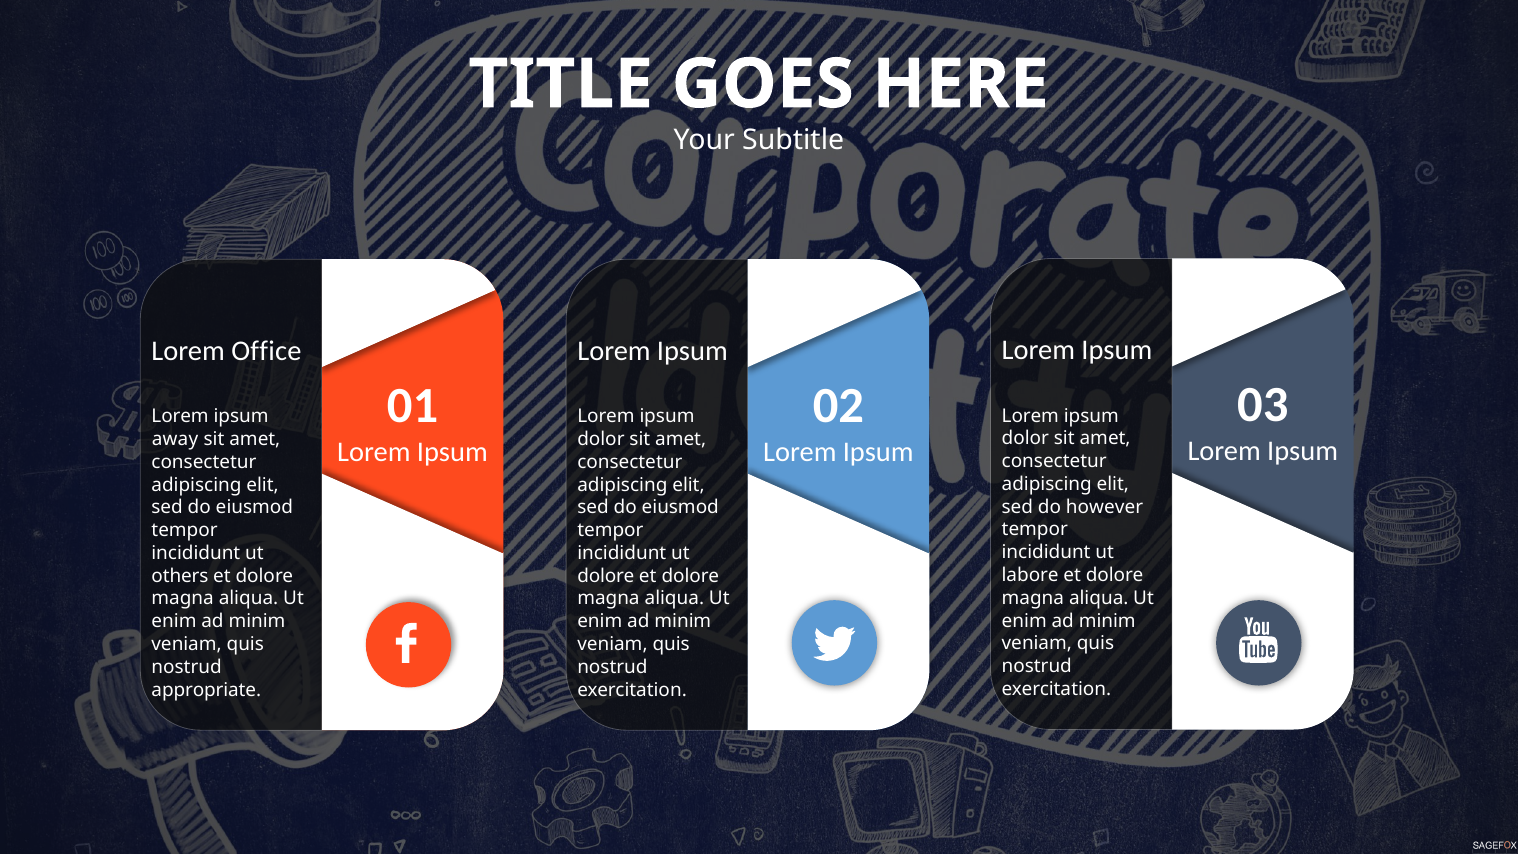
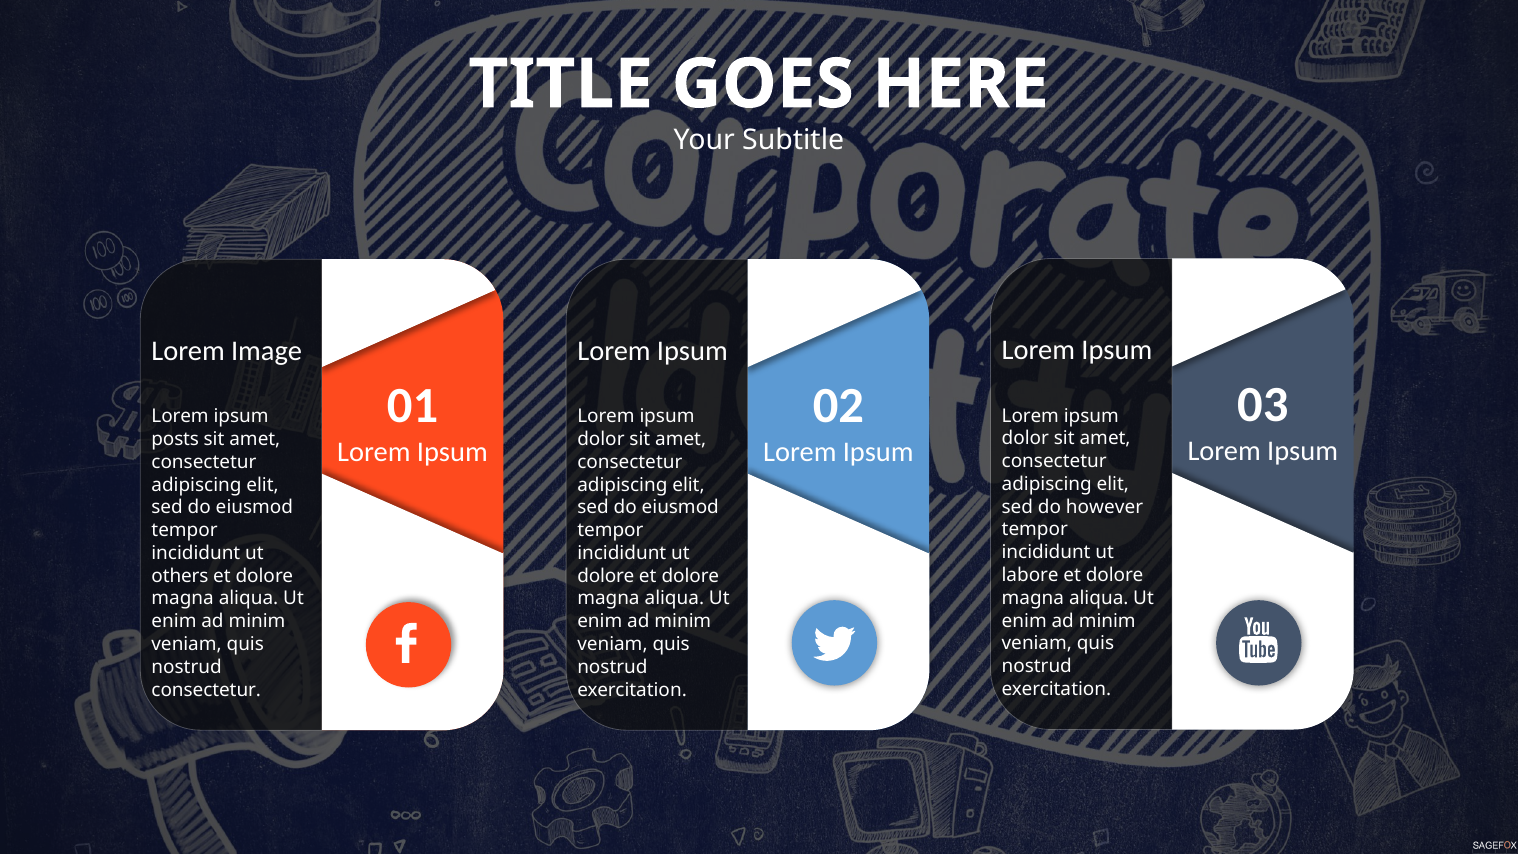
Office: Office -> Image (267, 351)
away: away -> posts (175, 439)
appropriate: appropriate -> consectetur (206, 690)
